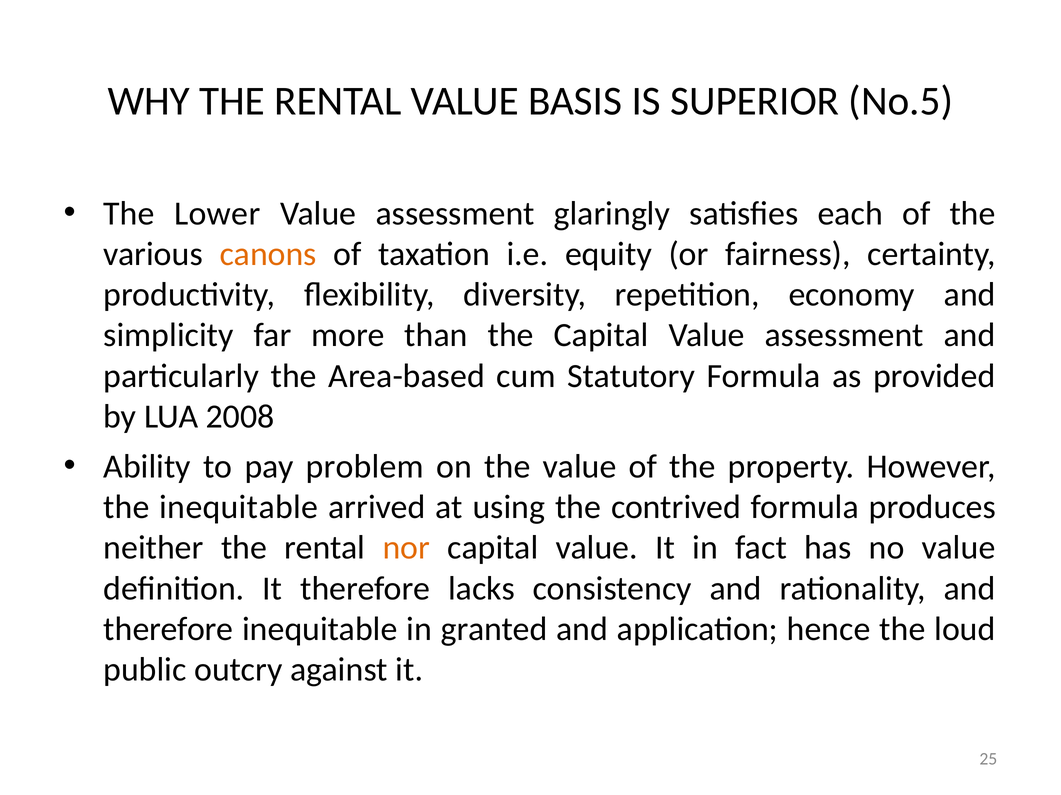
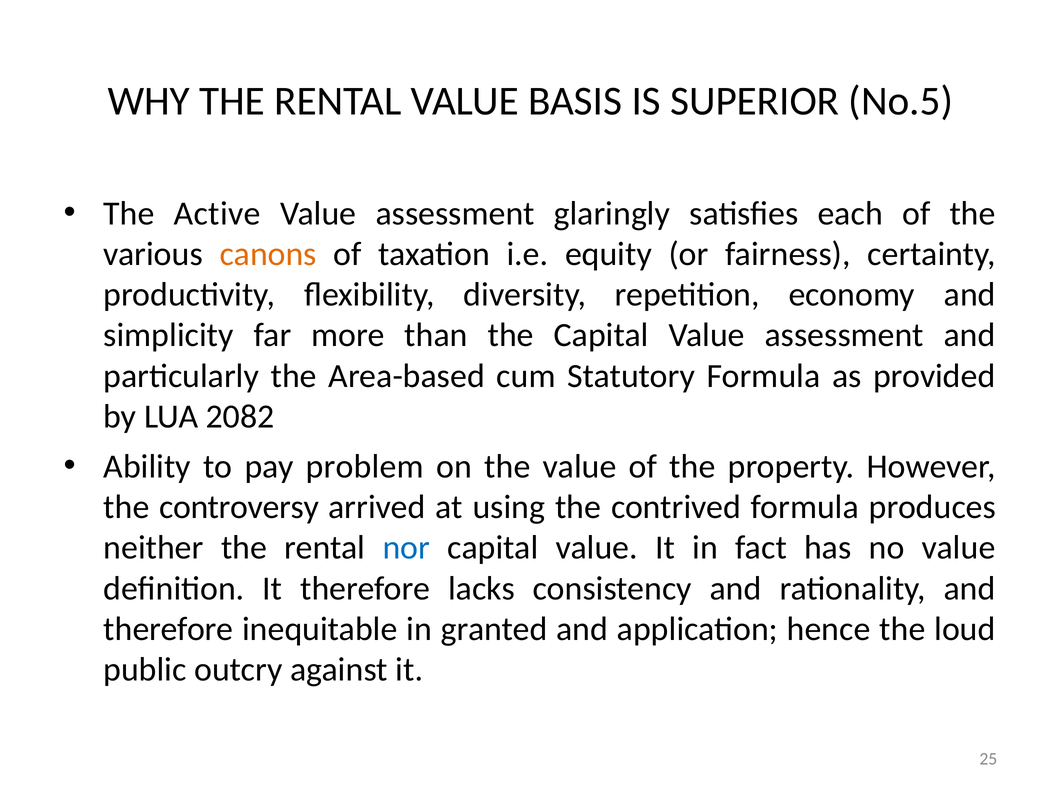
Lower: Lower -> Active (217, 214)
2008: 2008 -> 2082 (240, 417)
the inequitable: inequitable -> controversy (239, 508)
nor colour: orange -> blue (406, 548)
